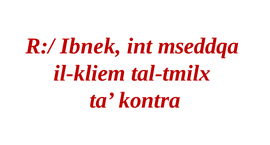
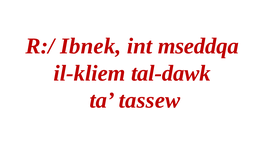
tal-tmilx: tal-tmilx -> tal-dawk (171, 73)
kontra: kontra -> tassew (149, 101)
